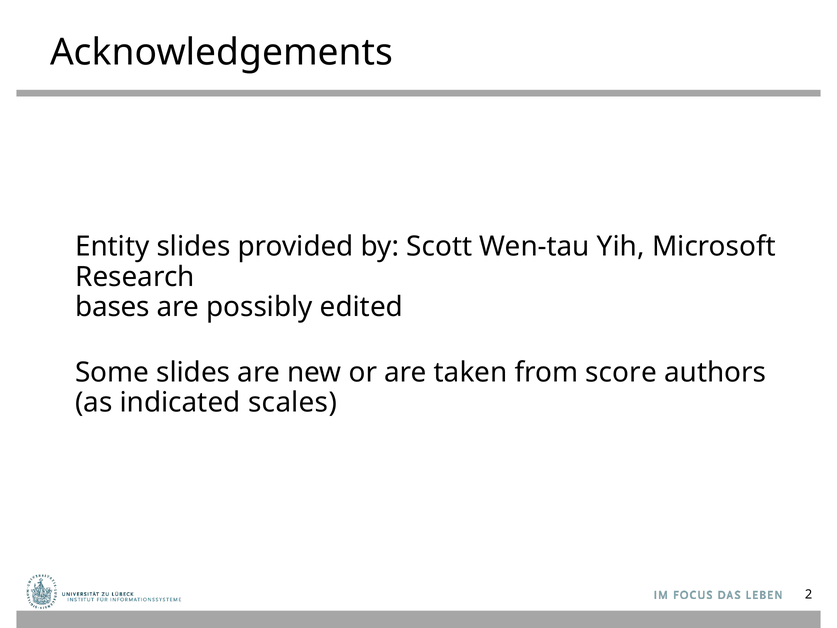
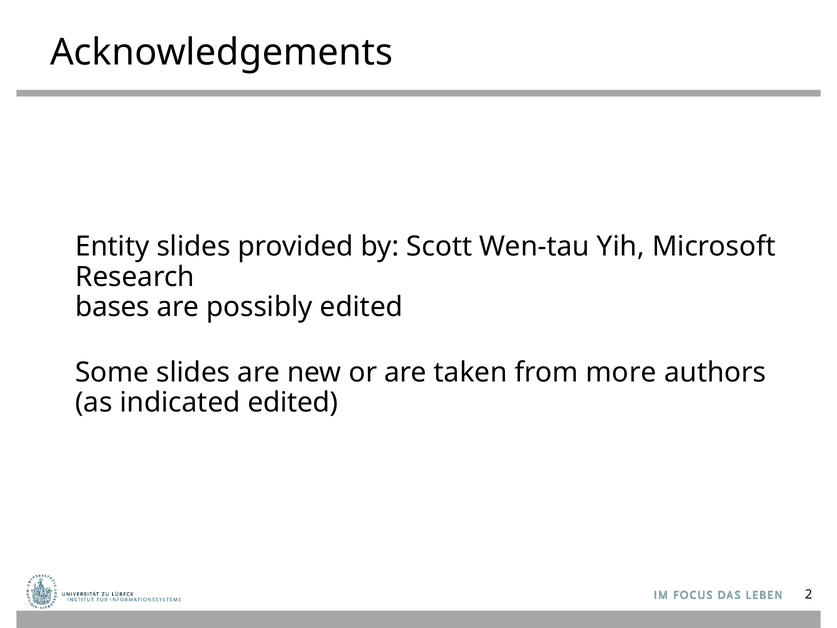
score: score -> more (621, 372)
indicated scales: scales -> edited (293, 403)
